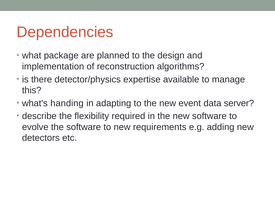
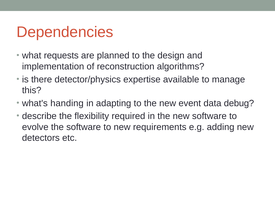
package: package -> requests (61, 56)
server: server -> debug (239, 103)
